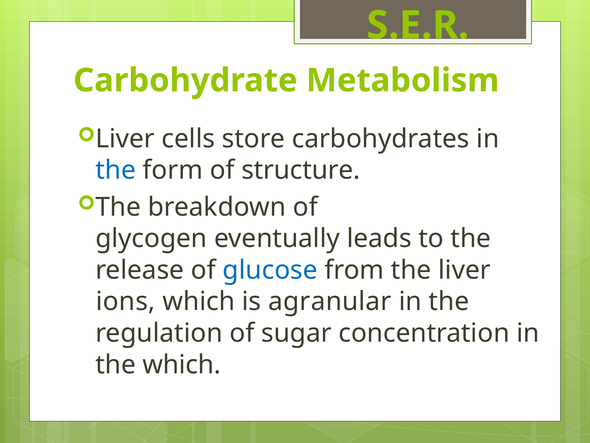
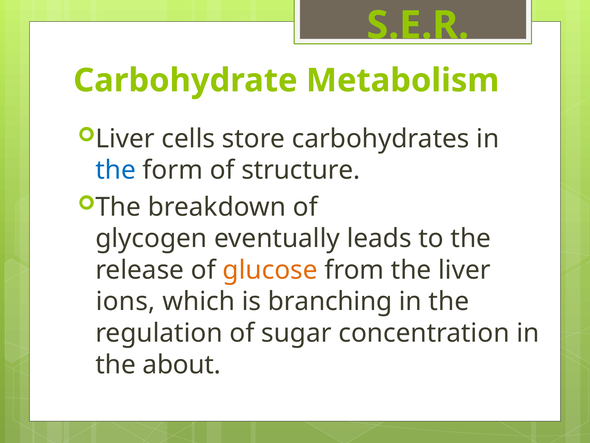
glucose colour: blue -> orange (270, 270)
agranular: agranular -> branching (330, 301)
the which: which -> about (182, 364)
